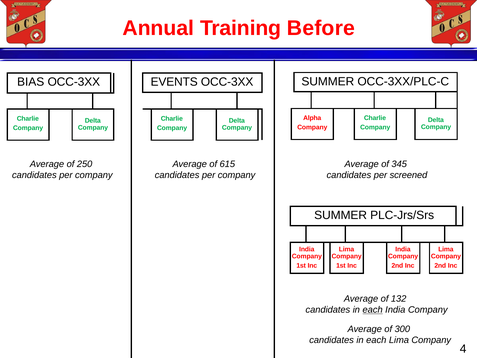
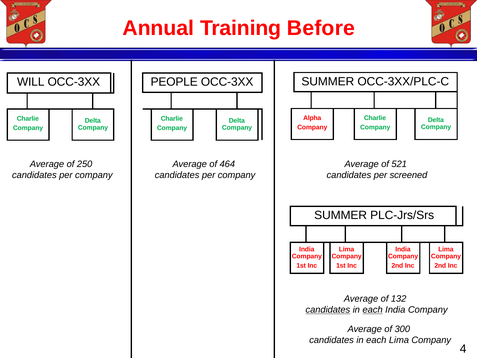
BIAS: BIAS -> WILL (31, 82)
EVENTS: EVENTS -> PEOPLE (174, 82)
615: 615 -> 464 (227, 164)
345: 345 -> 521 (399, 164)
candidates underline: none -> present (328, 310)
